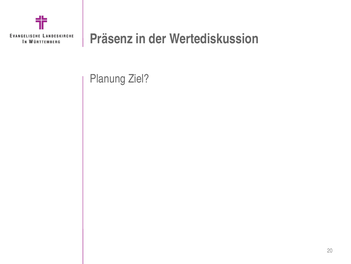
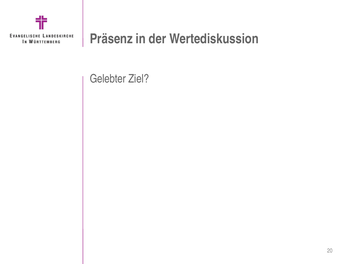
Planung: Planung -> Gelebter (108, 78)
